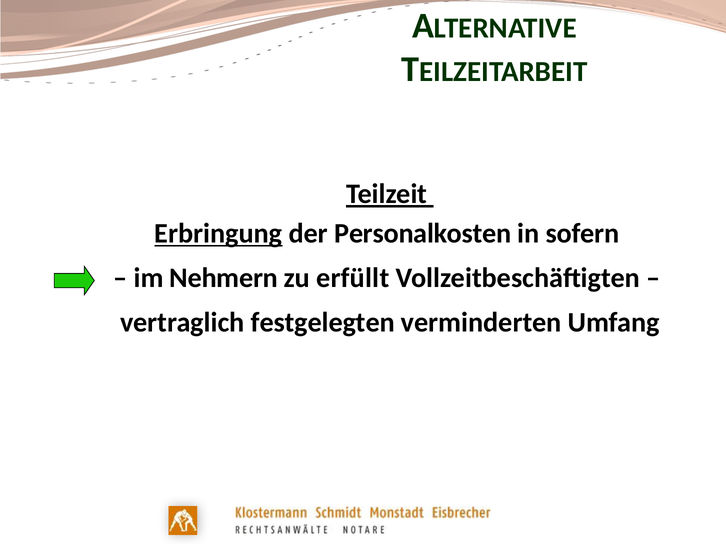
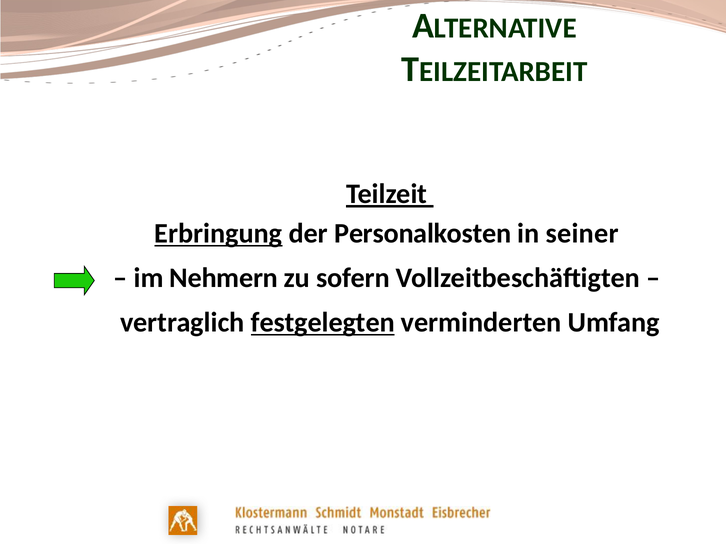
sofern: sofern -> seiner (582, 234)
erfüllt: erfüllt -> sofern (353, 278)
festgelegten underline: none -> present (323, 323)
